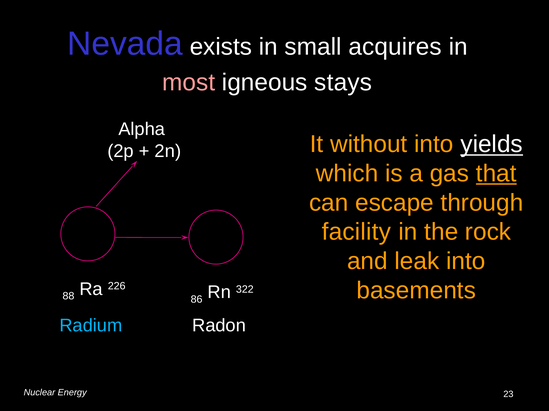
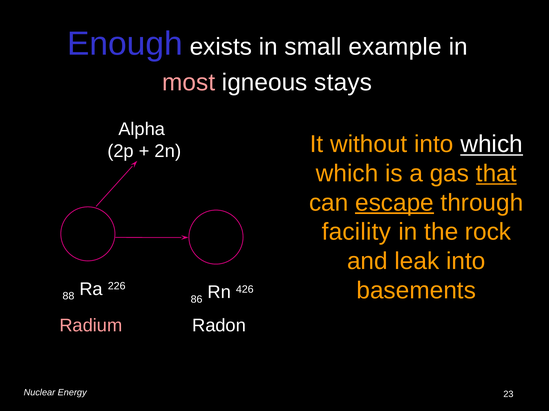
Nevada: Nevada -> Enough (125, 44)
acquires: acquires -> example (395, 47)
into yields: yields -> which (492, 144)
escape underline: none -> present (394, 203)
322: 322 -> 426 (245, 290)
Radium colour: light blue -> pink (91, 326)
